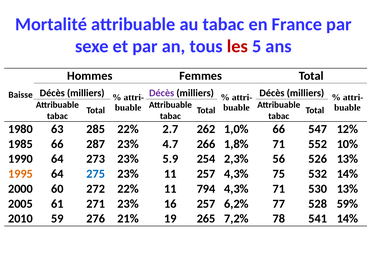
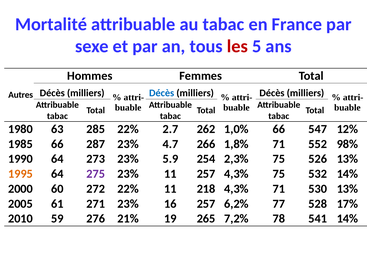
Décès colour: purple -> blue (162, 93)
Baisse: Baisse -> Autres (21, 95)
10%: 10% -> 98% (347, 144)
2,3% 56: 56 -> 75 (279, 159)
275 colour: blue -> purple (96, 174)
794: 794 -> 218 (206, 189)
59%: 59% -> 17% (347, 204)
